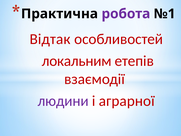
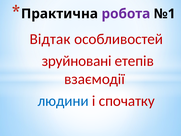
локальним: локальним -> зруйновані (77, 61)
людини colour: purple -> blue (63, 101)
аграрної: аграрної -> спочатку (127, 101)
